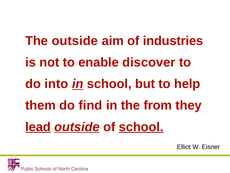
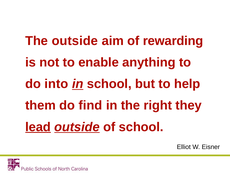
industries: industries -> rewarding (173, 41)
discover: discover -> anything (149, 62)
from: from -> right (158, 105)
school underline: present -> none (141, 127)
